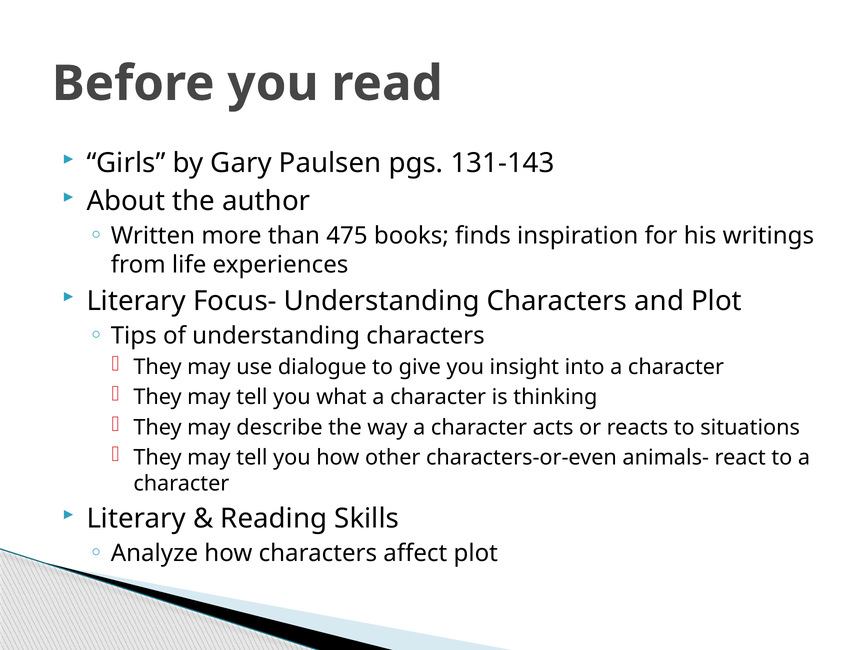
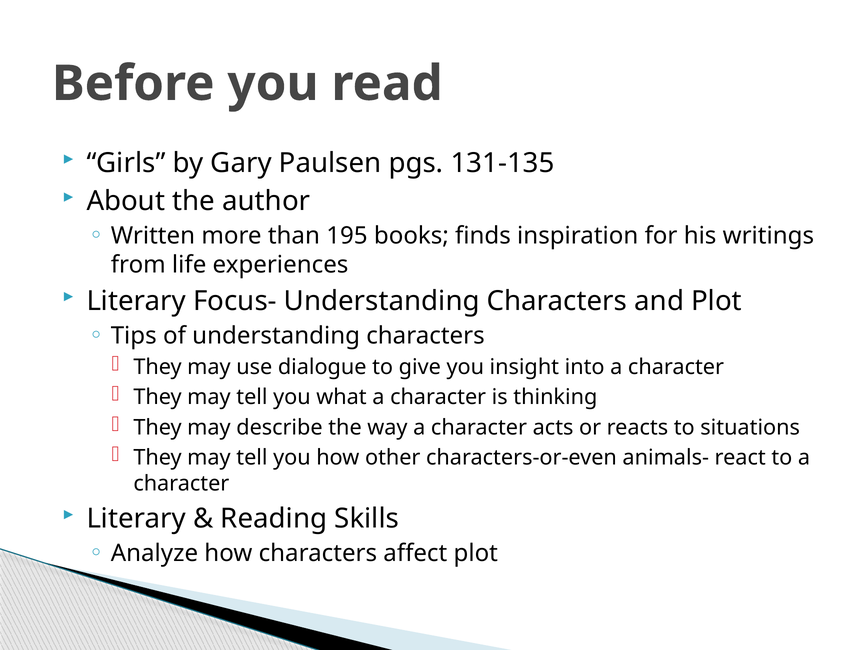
131-143: 131-143 -> 131-135 (503, 163)
475: 475 -> 195 (347, 236)
